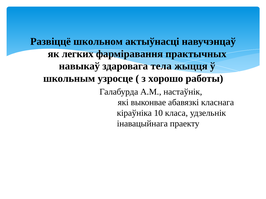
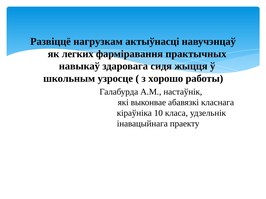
школьном: школьном -> нагрузкам (98, 42)
тела: тела -> сидя (161, 66)
